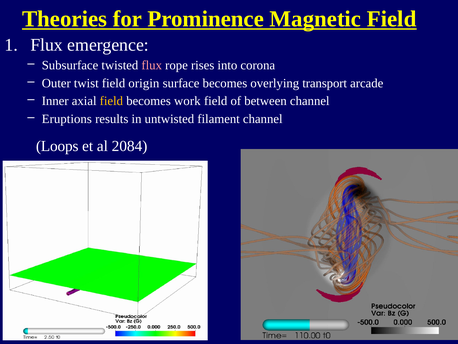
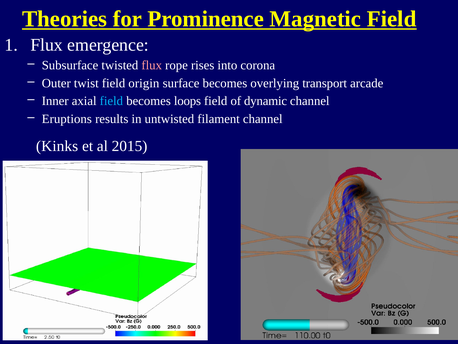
field colour: yellow -> light blue (111, 101)
work: work -> loops (187, 101)
between: between -> dynamic (266, 101)
Loops: Loops -> Kinks (57, 146)
2084: 2084 -> 2015 (130, 146)
